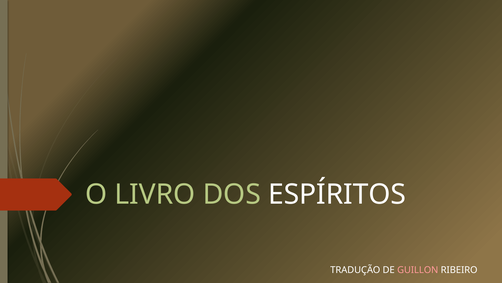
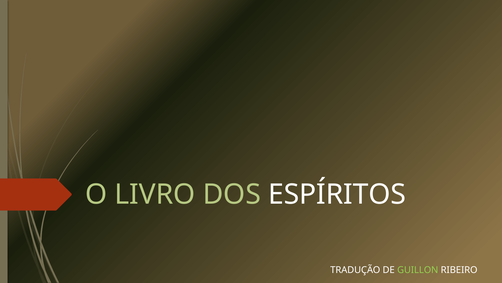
GUILLON colour: pink -> light green (418, 269)
